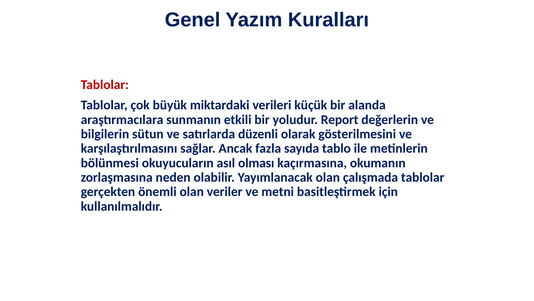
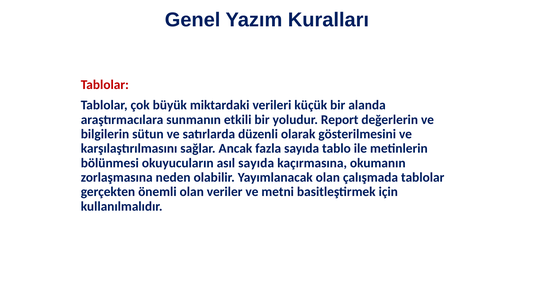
asıl olması: olması -> sayıda (256, 163)
